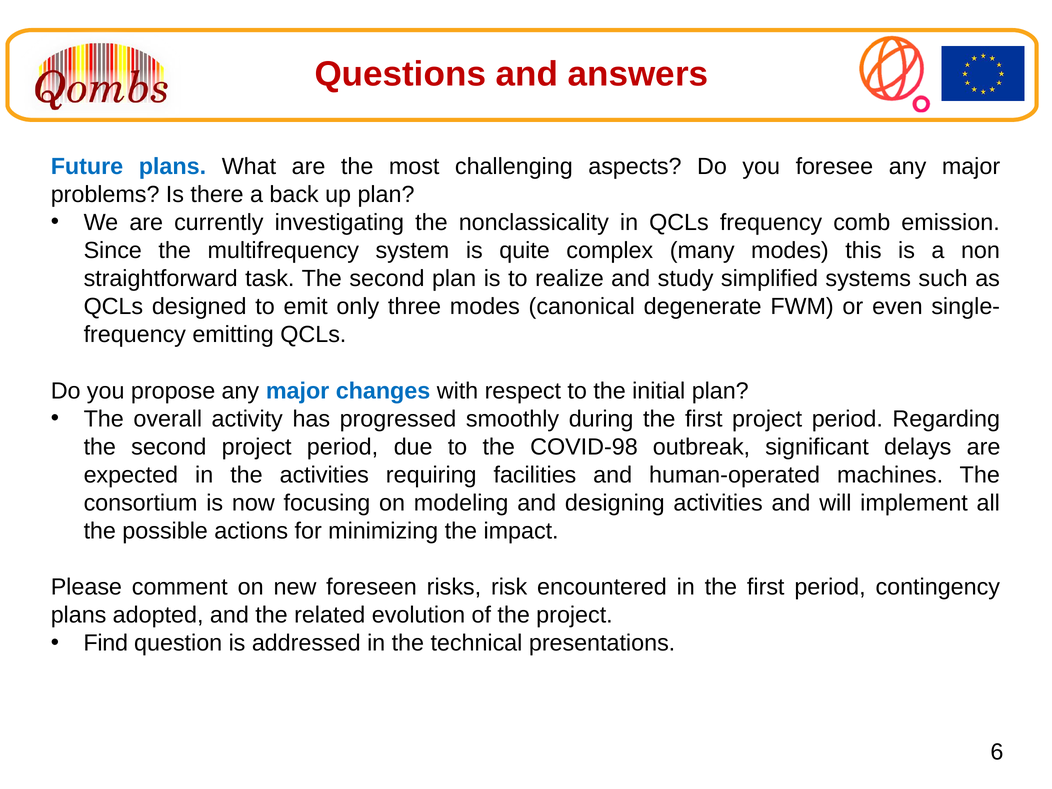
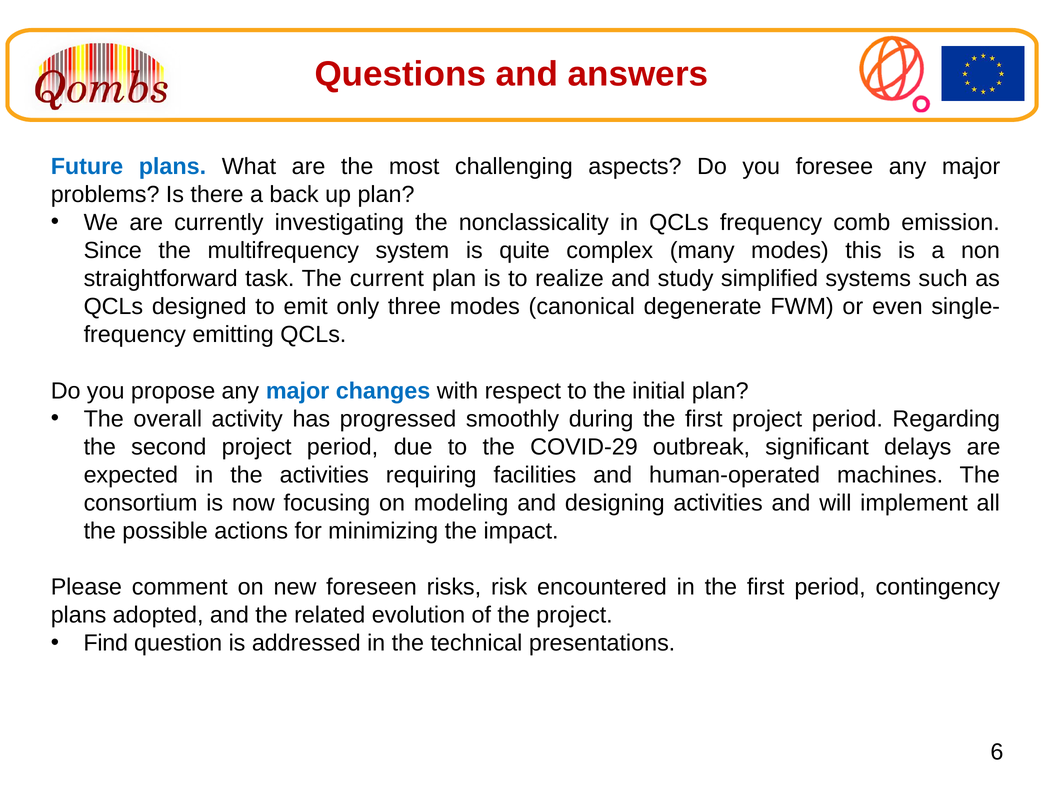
task The second: second -> current (387, 279)
COVID-98: COVID-98 -> COVID-29 (584, 447)
